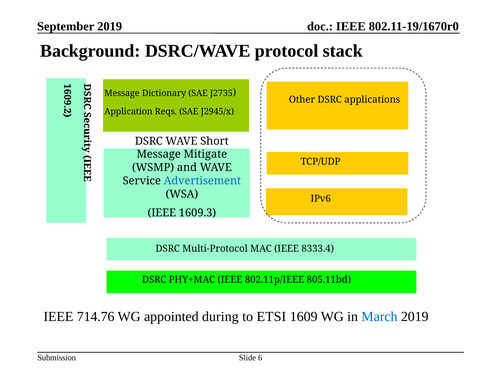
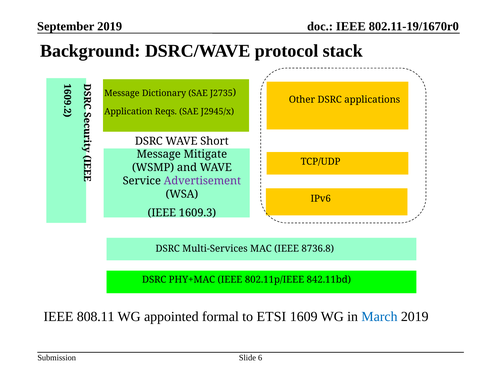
Advertisement colour: blue -> purple (202, 181)
Multi-Protocol: Multi-Protocol -> Multi-Services (215, 249)
8333.4: 8333.4 -> 8736.8 (318, 249)
805.11bd: 805.11bd -> 842.11bd (329, 280)
714.76: 714.76 -> 808.11 (96, 316)
during: during -> formal (220, 316)
